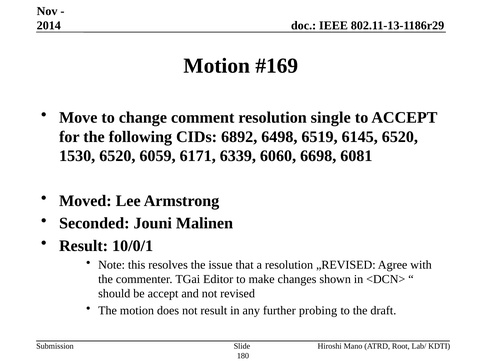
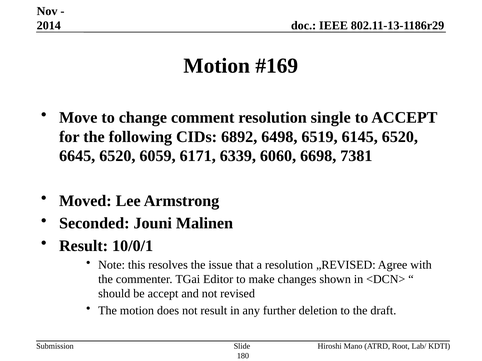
1530: 1530 -> 6645 (77, 156)
6081: 6081 -> 7381 (356, 156)
probing: probing -> deletion (318, 311)
